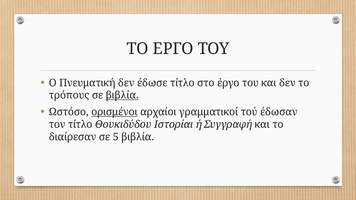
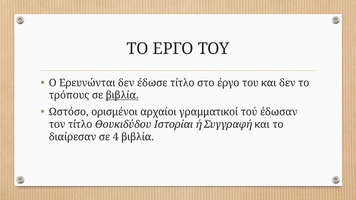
Πνευματική: Πνευματική -> Ερευνώνται (87, 83)
ορισμένοι underline: present -> none (114, 112)
5: 5 -> 4 (116, 137)
